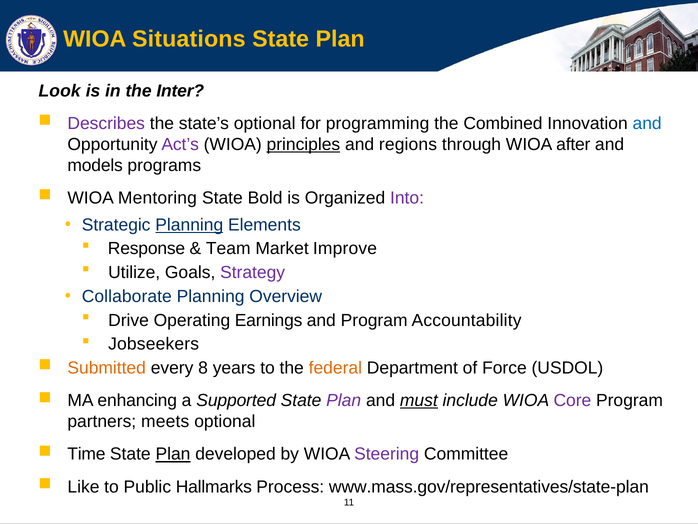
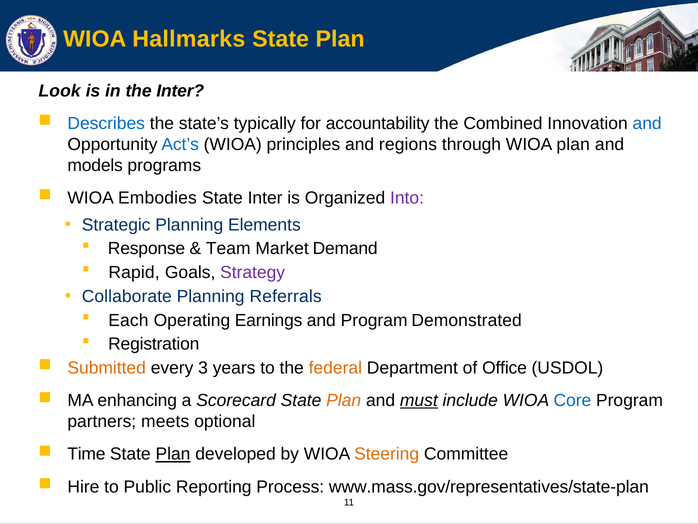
Situations: Situations -> Hallmarks (189, 39)
Describes colour: purple -> blue (106, 123)
state’s optional: optional -> typically (265, 123)
programming: programming -> accountability (378, 123)
Act’s colour: purple -> blue (180, 144)
principles underline: present -> none (303, 144)
WIOA after: after -> plan (573, 144)
Mentoring: Mentoring -> Embodies (157, 198)
State Bold: Bold -> Inter (265, 198)
Planning underline: present -> none (189, 225)
Improve: Improve -> Demand (345, 248)
Utilize: Utilize -> Rapid (134, 272)
Overview: Overview -> Referrals (286, 296)
Drive: Drive -> Each (128, 320)
Accountability: Accountability -> Demonstrated (467, 320)
Jobseekers: Jobseekers -> Registration (154, 344)
8: 8 -> 3 (203, 368)
Force: Force -> Office (505, 368)
Supported: Supported -> Scorecard (236, 400)
Plan colour: purple -> orange (344, 400)
Core colour: purple -> blue (572, 400)
Steering colour: purple -> orange (387, 454)
Like: Like -> Hire (83, 486)
Hallmarks: Hallmarks -> Reporting (214, 486)
